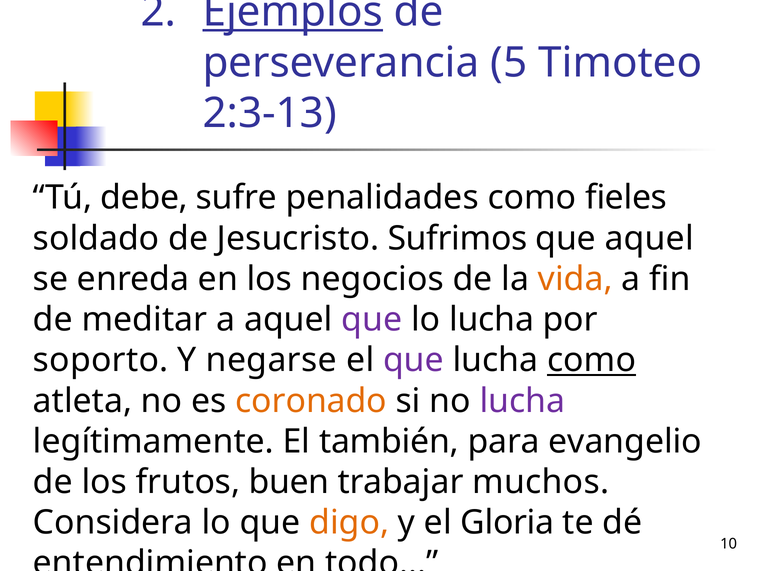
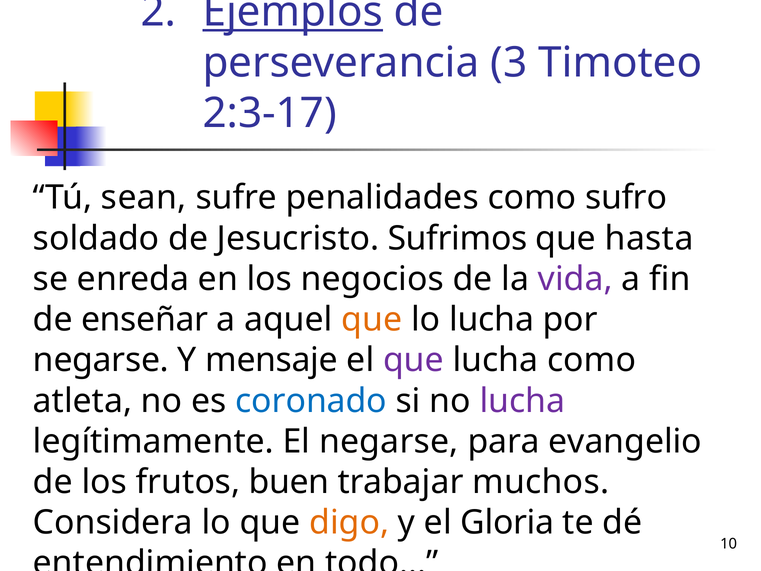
5: 5 -> 3 (509, 63)
2:3-13: 2:3-13 -> 2:3-17 (270, 113)
debe: debe -> sean (144, 198)
fieles: fieles -> sufro (626, 198)
que aquel: aquel -> hasta (649, 238)
vida colour: orange -> purple (575, 279)
meditar: meditar -> enseñar (145, 319)
que colour: purple -> orange (372, 319)
soporto: soporto -> negarse (101, 360)
negarse: negarse -> mensaje (272, 360)
como underline: present -> none (592, 360)
coronado colour: orange -> blue (311, 401)
El también: también -> negarse (389, 441)
